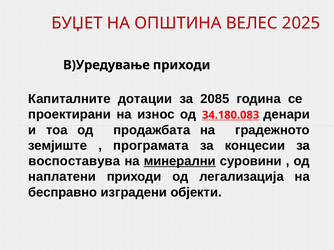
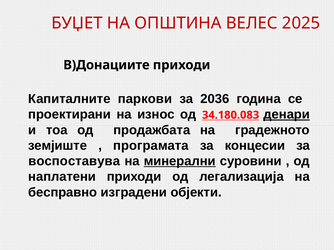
В)Уредување: В)Уредување -> В)Донациите (106, 65)
дотации: дотации -> паркови (145, 99)
2085: 2085 -> 2036 (215, 99)
денари underline: none -> present (287, 115)
